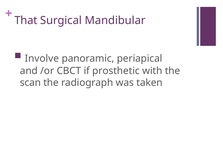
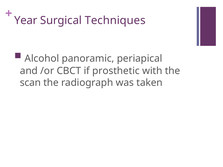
That: That -> Year (26, 20)
Mandibular: Mandibular -> Techniques (115, 20)
Involve: Involve -> Alcohol (42, 59)
